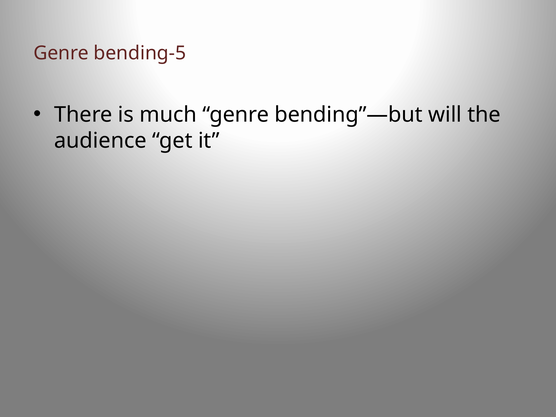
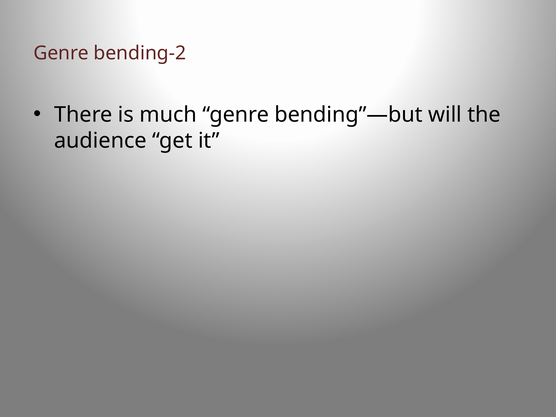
bending-5: bending-5 -> bending-2 (140, 53)
